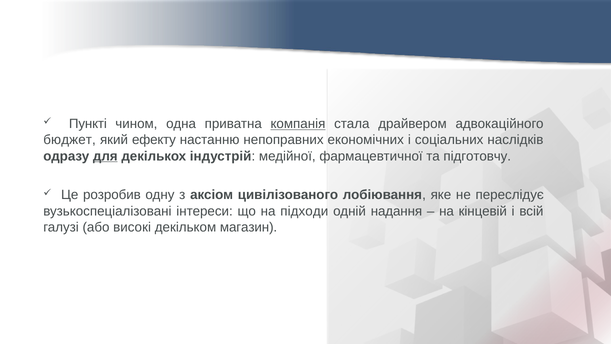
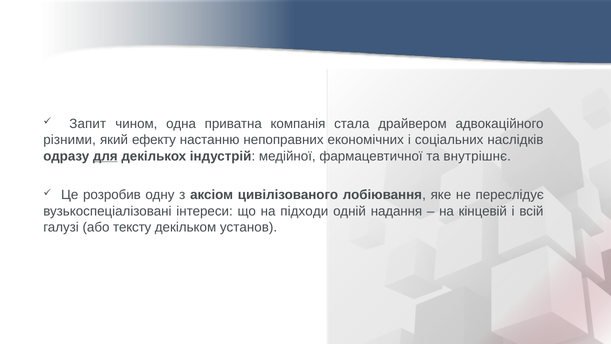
Пункті: Пункті -> Запит (88, 124)
компанія underline: present -> none (298, 124)
бюджет: бюджет -> різними (70, 140)
підготовчу: підготовчу -> внутрішнє (477, 156)
високі: високі -> тексту (132, 227)
магазин: магазин -> установ (248, 227)
